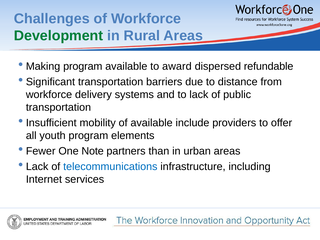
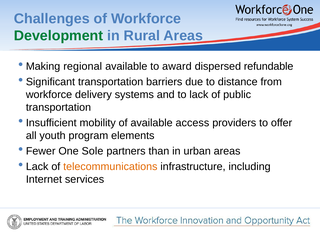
program: program -> regional (83, 66)
include: include -> access (192, 123)
Note: Note -> Sole (92, 151)
telecommunications colour: blue -> orange (110, 167)
